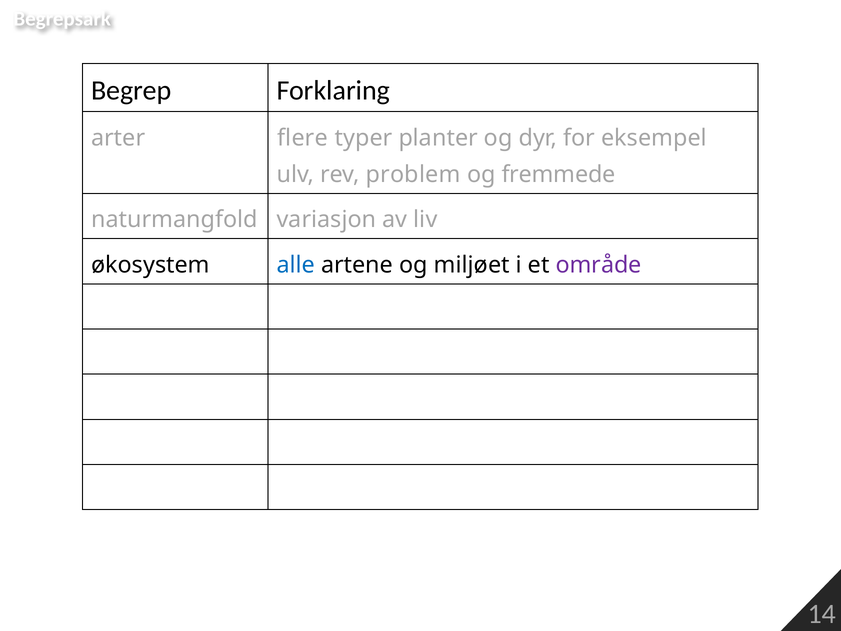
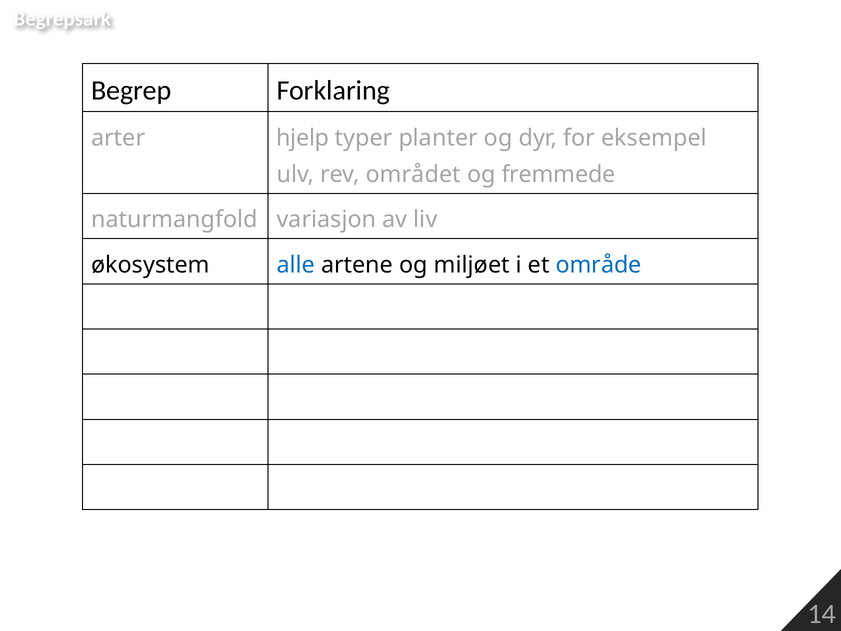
flere: flere -> hjelp (303, 138)
problem: problem -> området (413, 175)
område colour: purple -> blue (599, 265)
